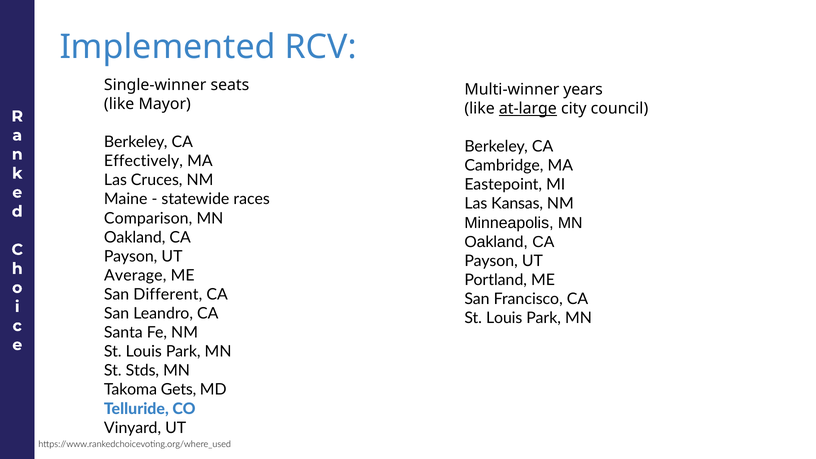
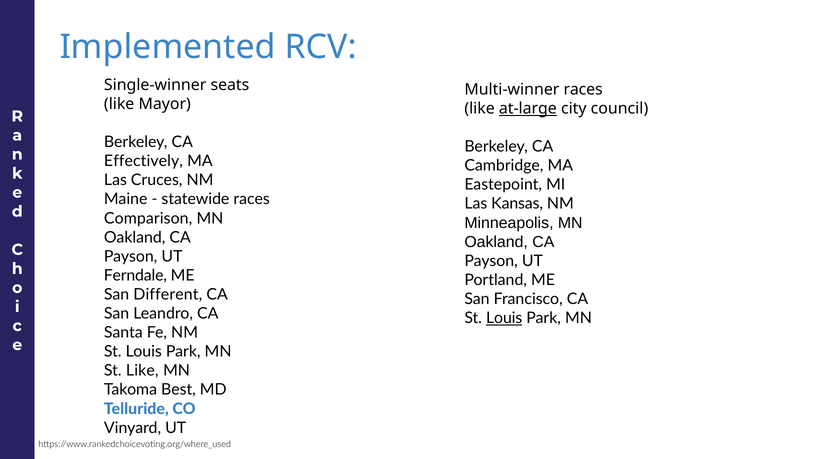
Multi-winner years: years -> races (583, 89)
Average: Average -> Ferndale (135, 275)
Louis underline: none -> present (504, 318)
St Stds: Stds -> Like (142, 371)
Gets: Gets -> Best (178, 390)
